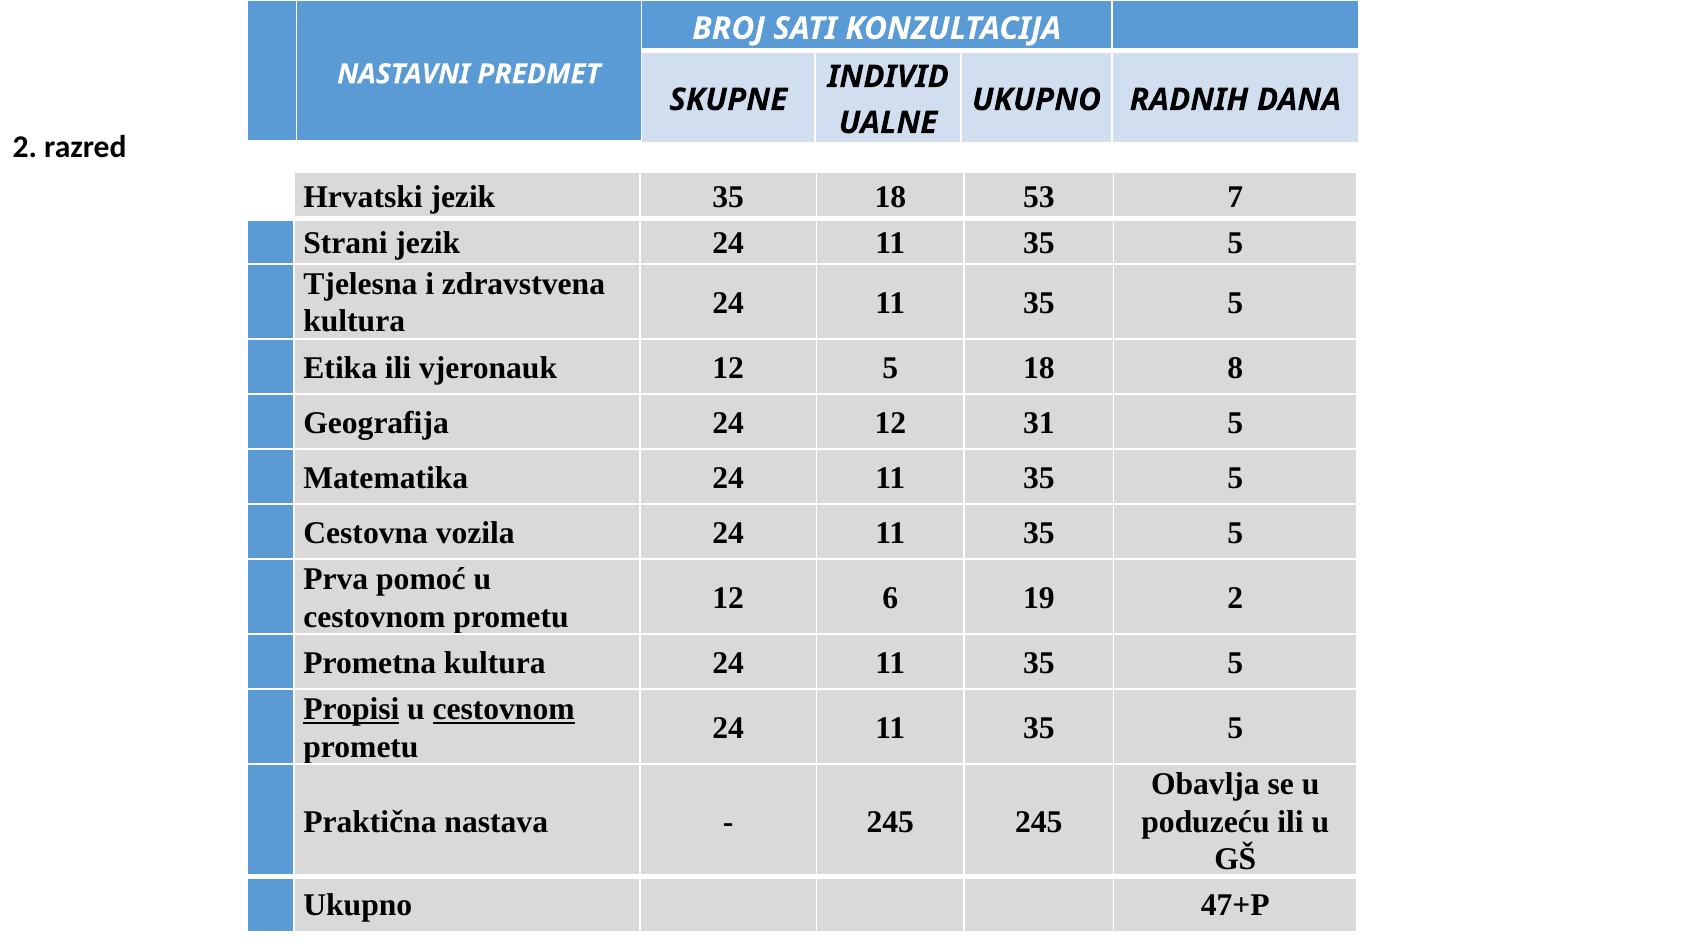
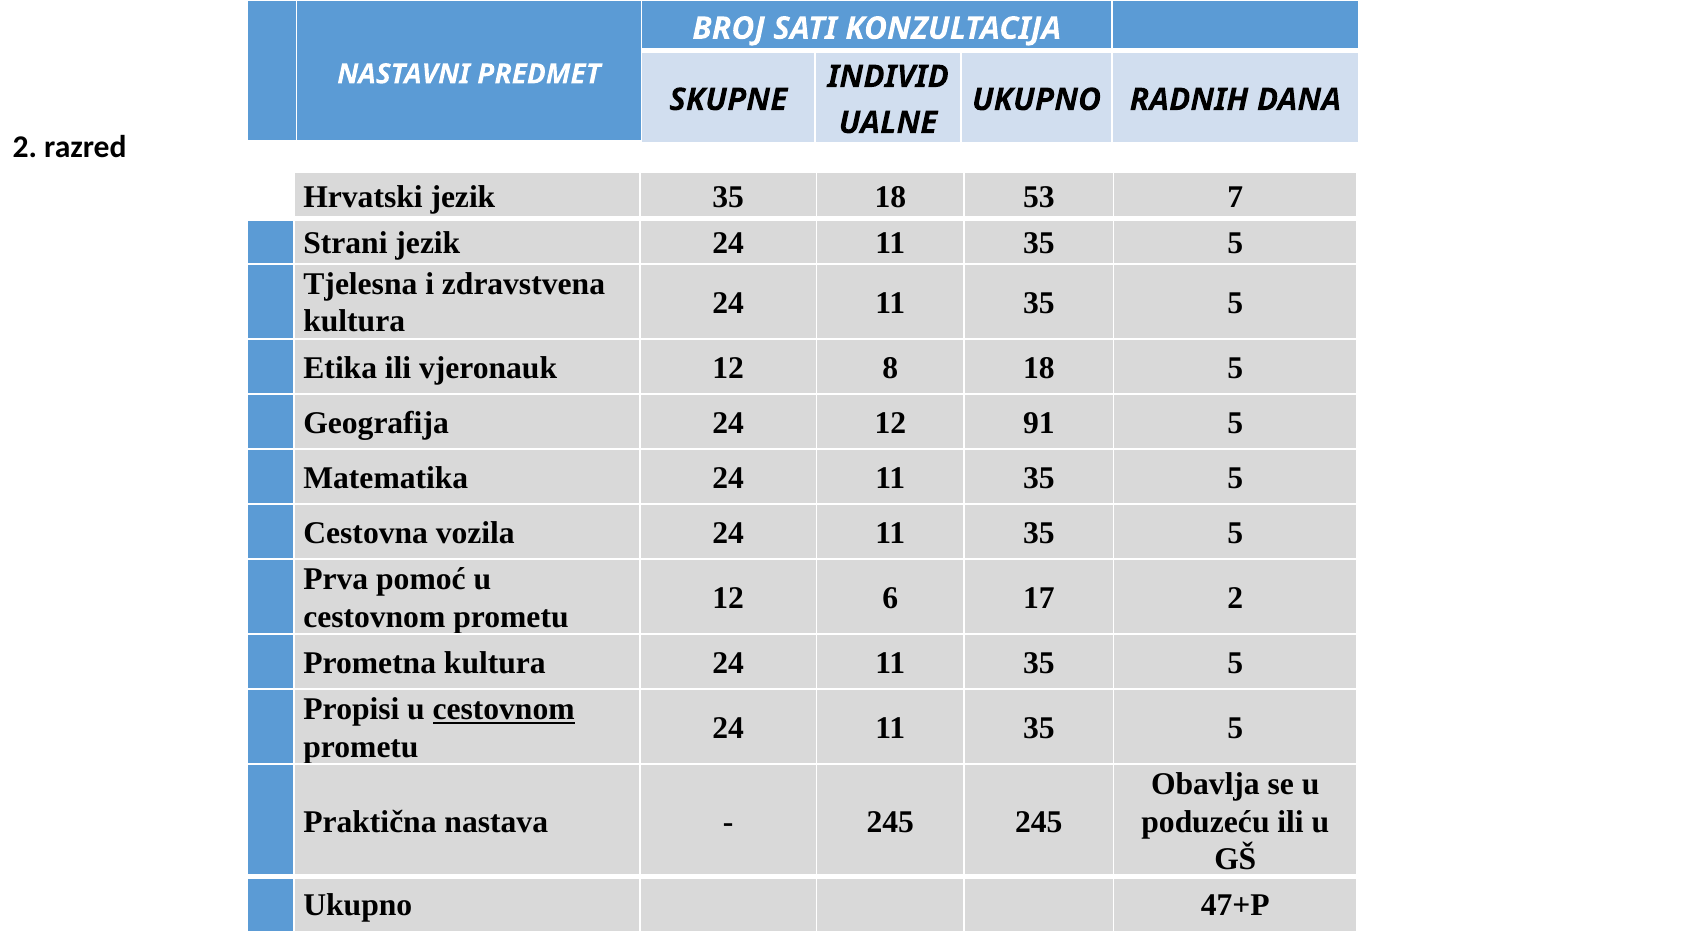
12 5: 5 -> 8 (890, 368)
18 8: 8 -> 5 (1235, 368)
31: 31 -> 91 (1039, 423)
19: 19 -> 17 (1039, 598)
Propisi underline: present -> none (351, 710)
